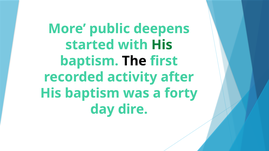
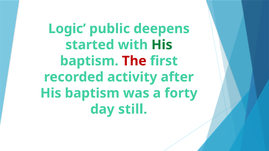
More: More -> Logic (67, 29)
The colour: black -> red (134, 61)
dire: dire -> still (133, 109)
